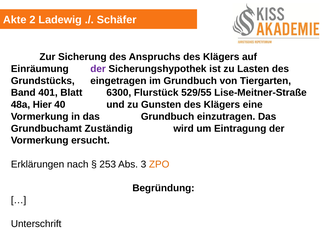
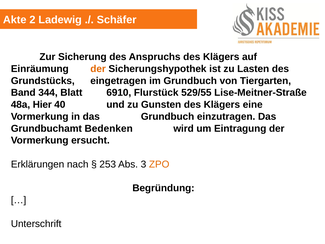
der colour: purple -> orange (98, 69)
401: 401 -> 344 (48, 93)
6300: 6300 -> 6910 (119, 93)
Zuständig: Zuständig -> Bedenken (109, 128)
